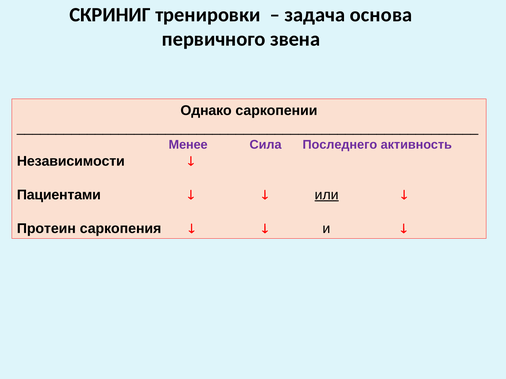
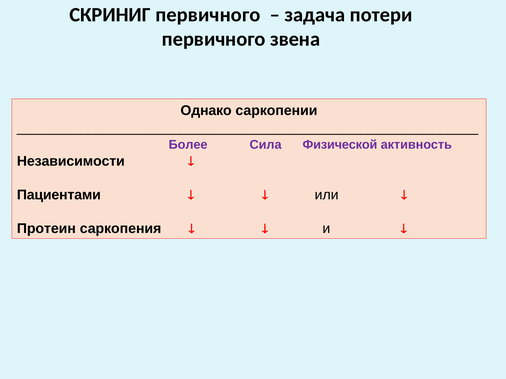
СКРИНИГ тренировки: тренировки -> первичного (208, 15)
основа: основа -> потери (381, 15)
Менее: Менее -> Более (188, 145)
Последнего: Последнего -> Физической (340, 145)
или underline: present -> none (327, 195)
